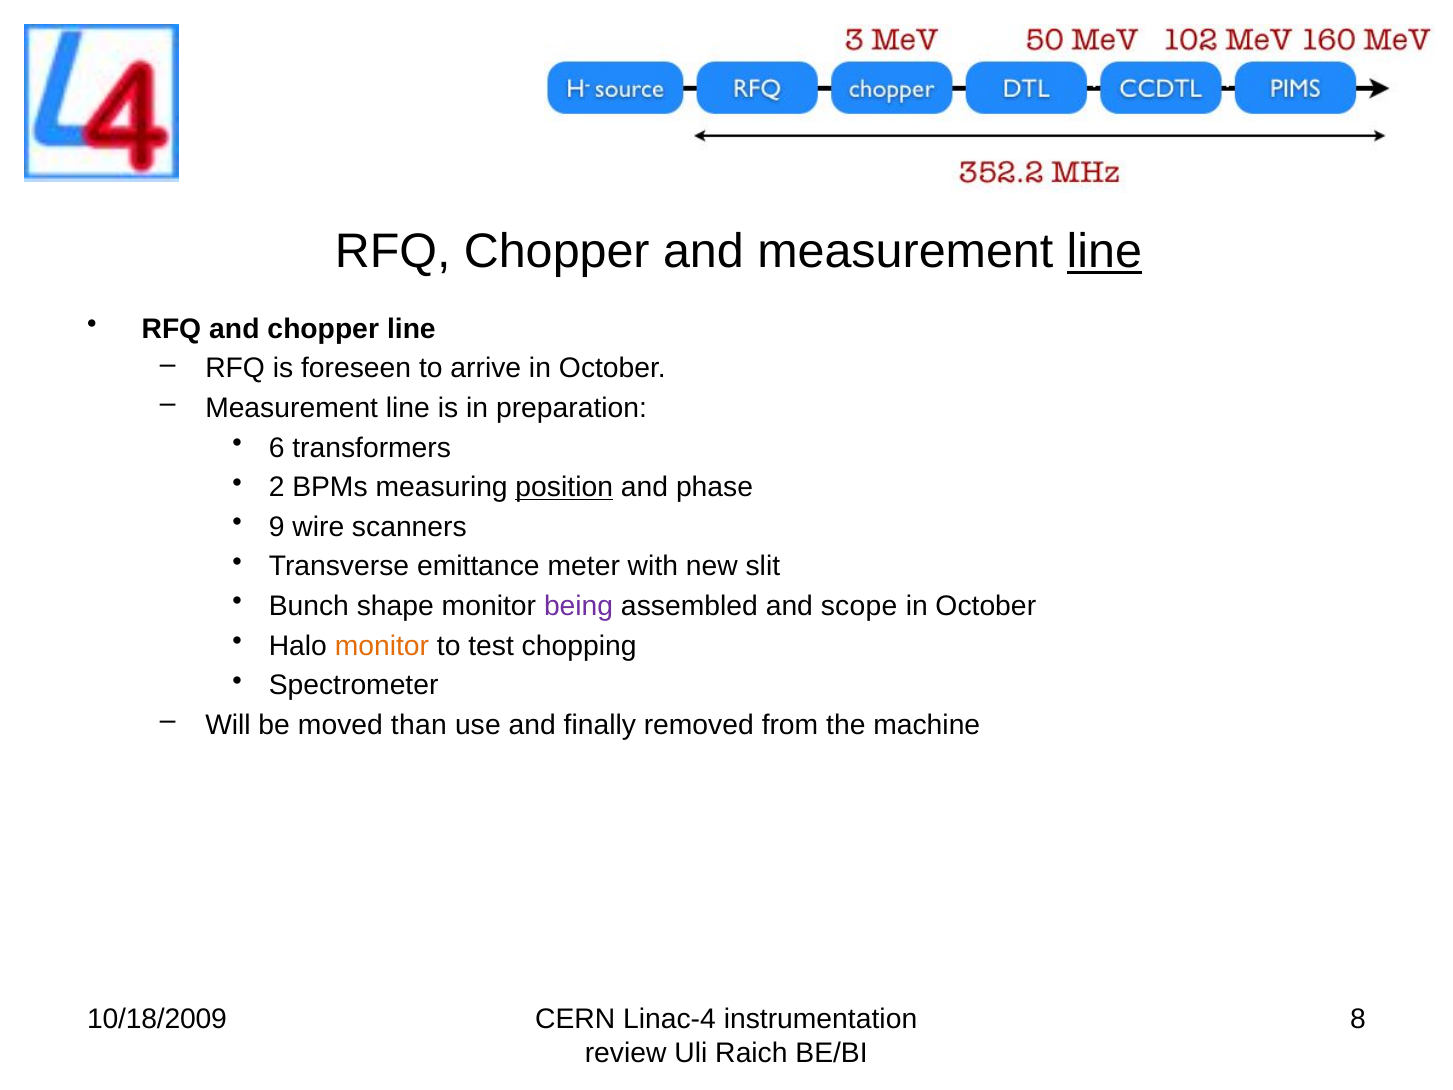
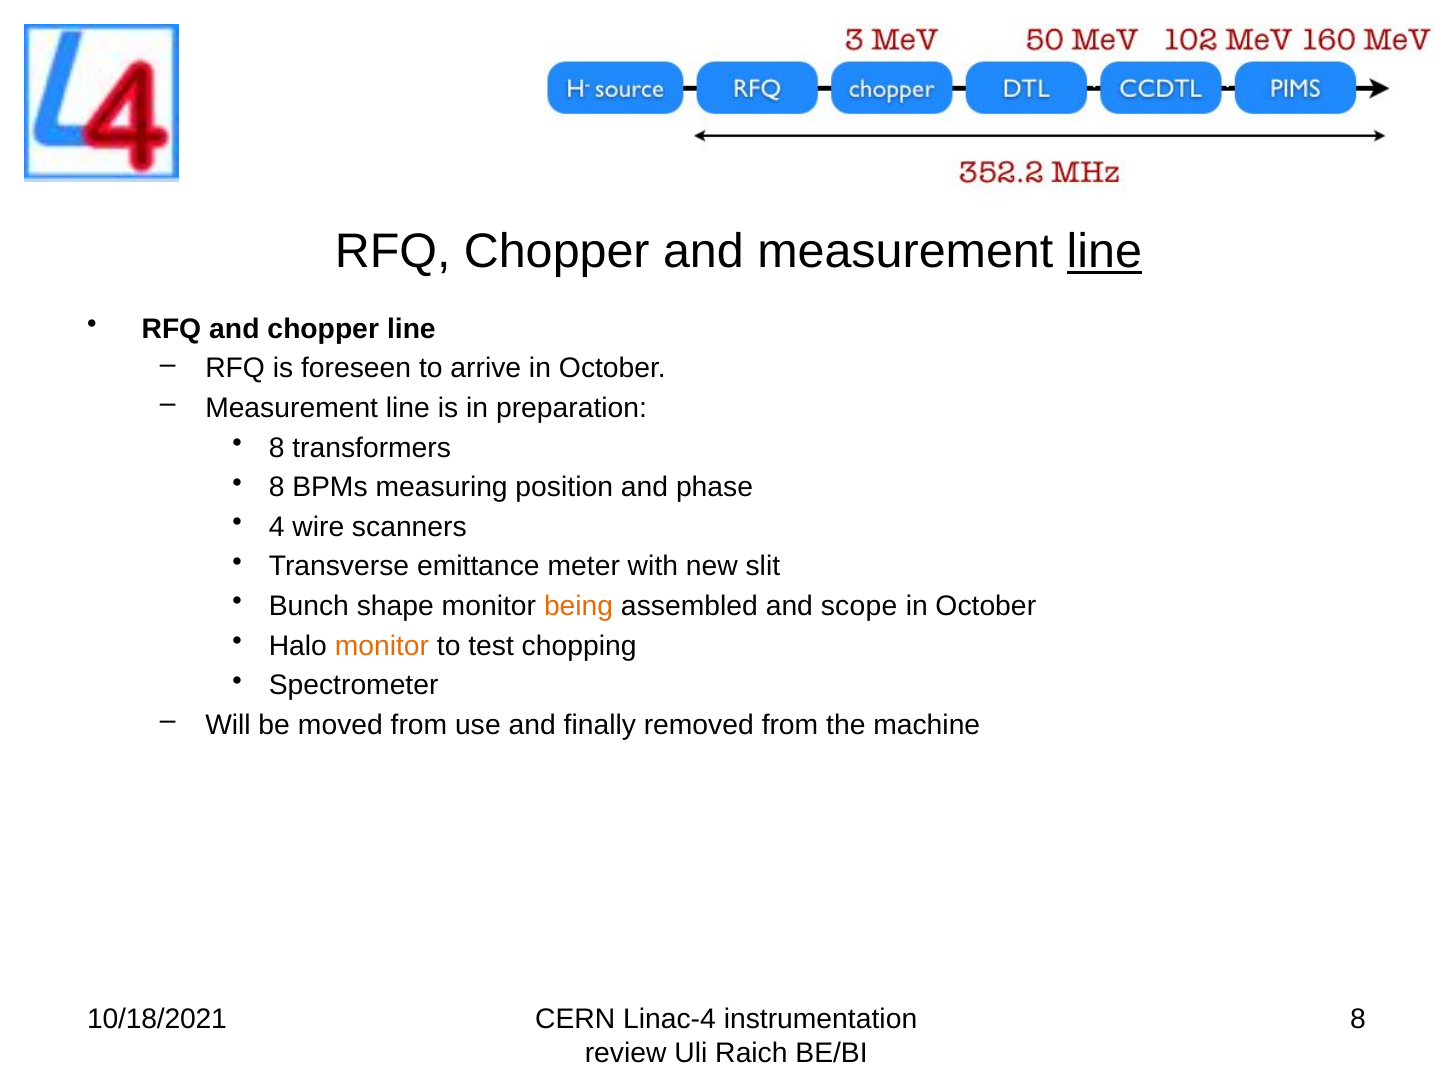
6: 6 -> 8 (277, 448)
2: 2 -> 8 (277, 487)
position underline: present -> none (564, 487)
9: 9 -> 4 (277, 527)
being colour: purple -> orange (579, 606)
moved than: than -> from (419, 725)
10/18/2009: 10/18/2009 -> 10/18/2021 (157, 1019)
